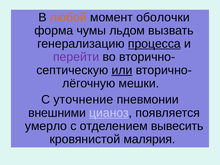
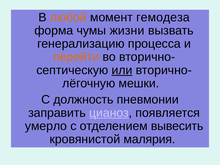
оболочки: оболочки -> гемодеза (163, 17)
льдом: льдом -> жизни (127, 31)
процесса underline: present -> none (154, 44)
перейти colour: purple -> orange (76, 57)
уточнение: уточнение -> должность (83, 100)
внешними: внешними -> заправить (57, 113)
